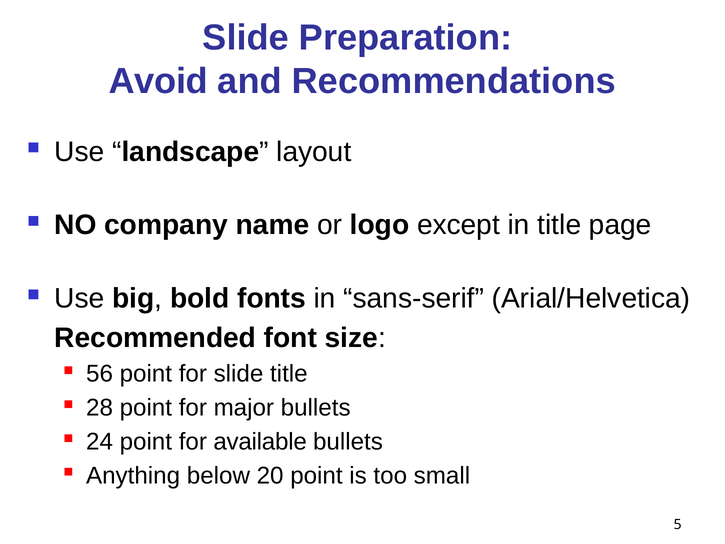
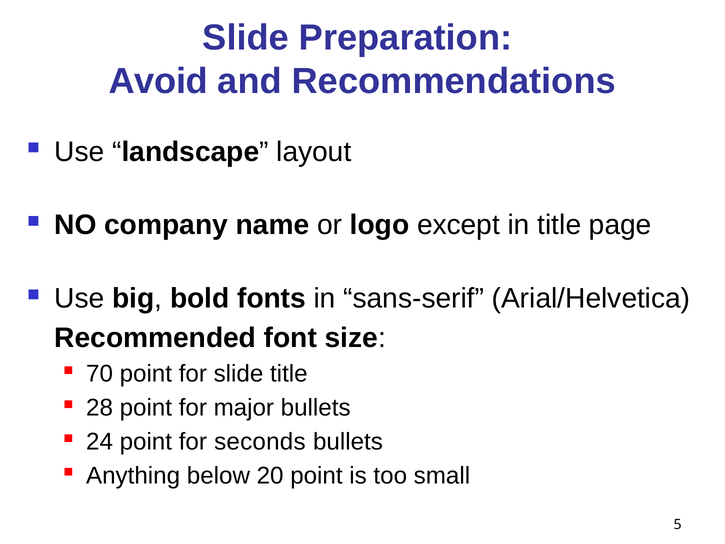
56: 56 -> 70 (100, 374)
available: available -> seconds (260, 441)
